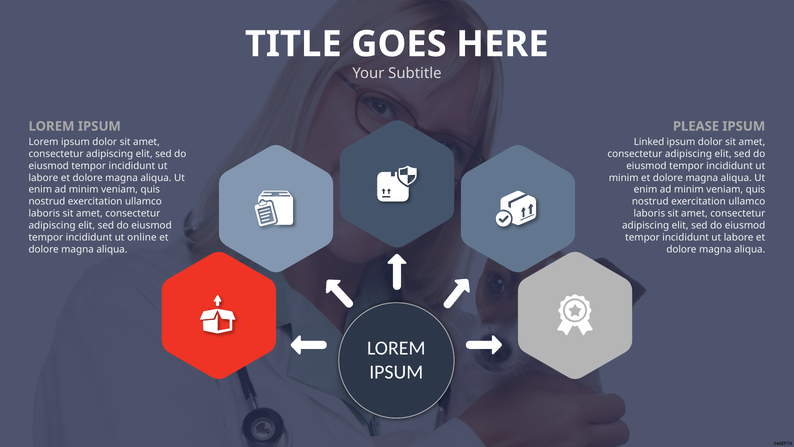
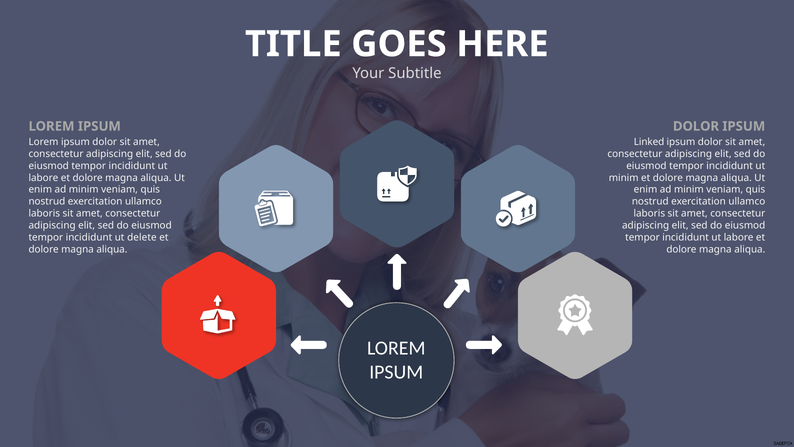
PLEASE: PLEASE -> DOLOR (696, 126)
online: online -> delete (142, 237)
